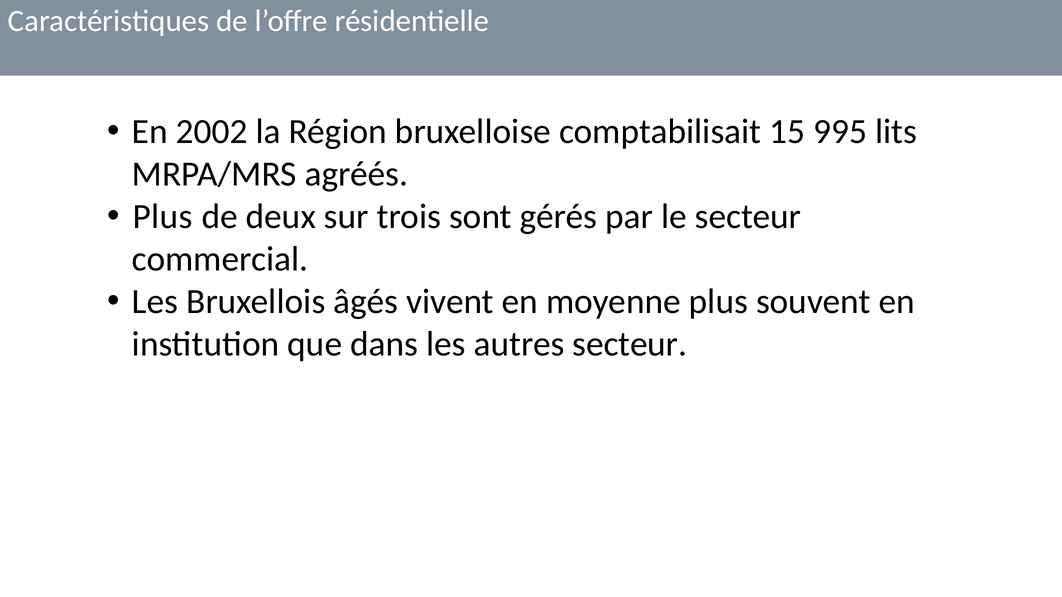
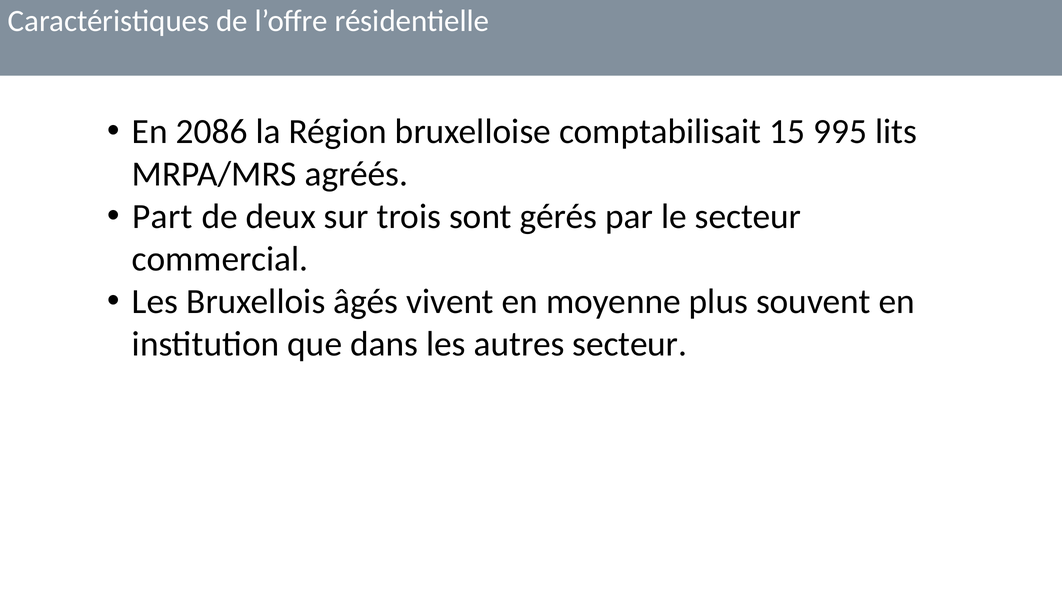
2002: 2002 -> 2086 (212, 132)
Plus: Plus -> Part (163, 217)
